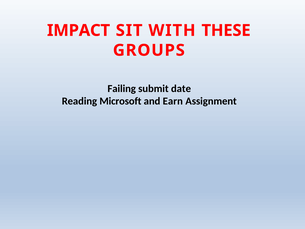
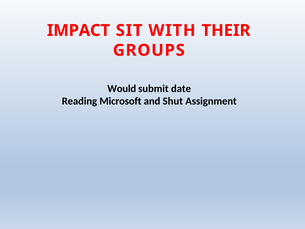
THESE: THESE -> THEIR (226, 30)
Failing: Failing -> Would (122, 88)
Earn: Earn -> Shut (173, 101)
